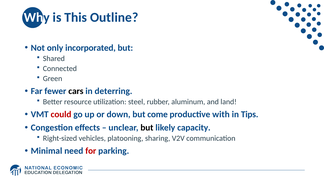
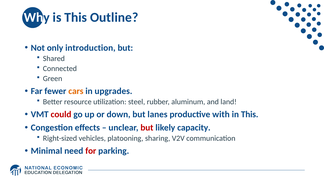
incorporated: incorporated -> introduction (90, 48)
cars colour: black -> orange (76, 91)
deterring: deterring -> upgrades (113, 91)
come: come -> lanes (157, 115)
in Tips: Tips -> This (250, 115)
but colour: black -> red (147, 128)
